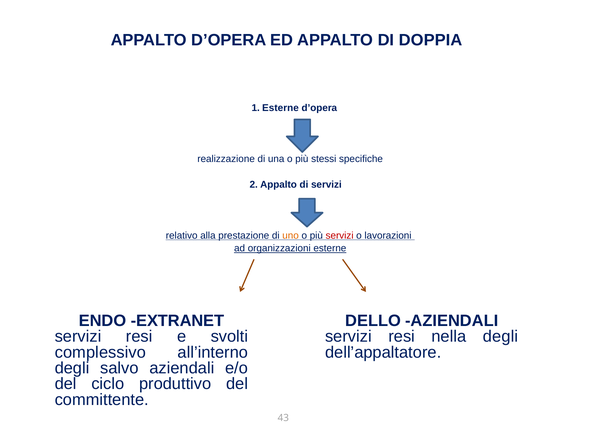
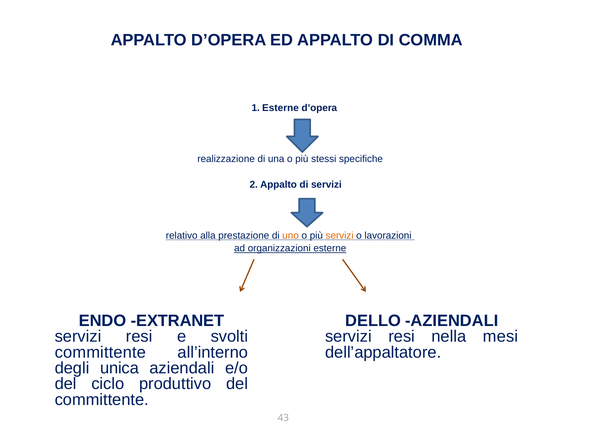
DOPPIA: DOPPIA -> COMMA (431, 40)
servizi colour: red -> orange (340, 236)
nella degli: degli -> mesi (501, 336)
complessivo: complessivo -> committente (100, 352)
salvo: salvo -> unica (119, 368)
